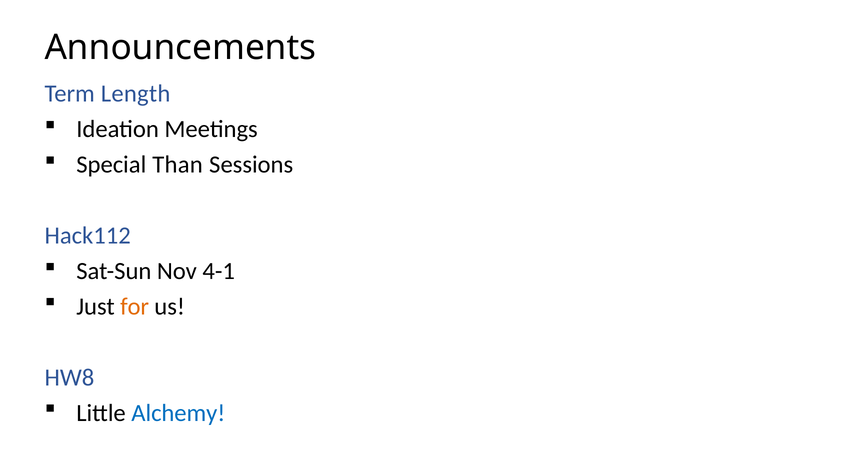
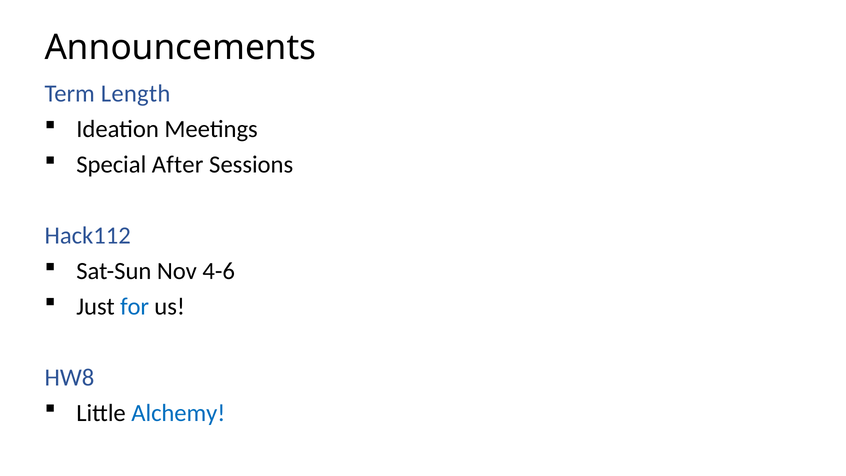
Than: Than -> After (178, 164)
4-1: 4-1 -> 4-6 (219, 271)
for colour: orange -> blue (135, 306)
